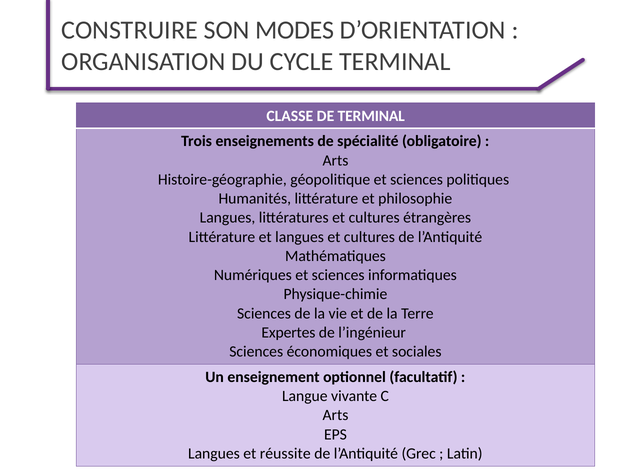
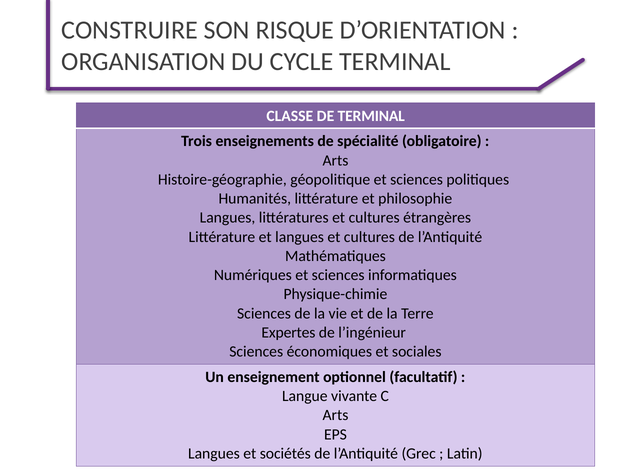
MODES: MODES -> RISQUE (295, 30)
réussite: réussite -> sociétés (285, 453)
